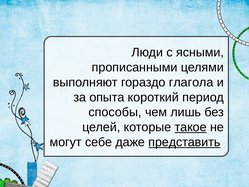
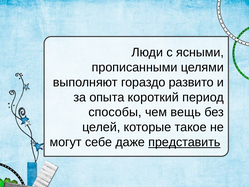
глагола: глагола -> развито (191, 82)
лишь: лишь -> вещь (186, 112)
такое underline: present -> none (191, 127)
